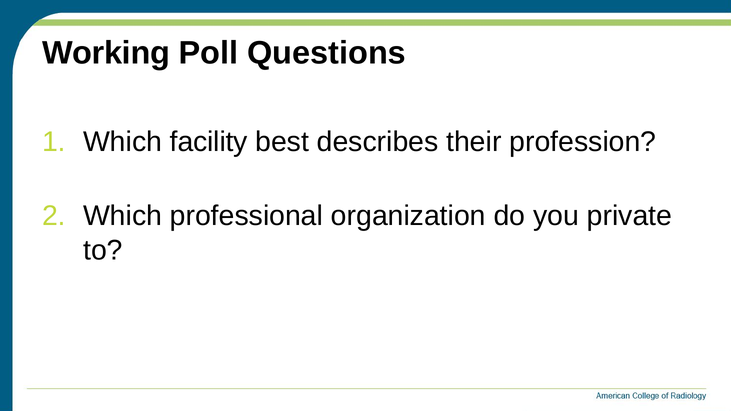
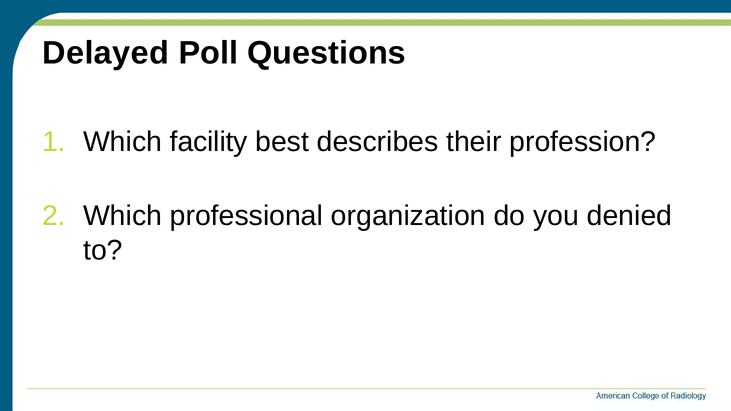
Working: Working -> Delayed (106, 53)
private: private -> denied (629, 216)
